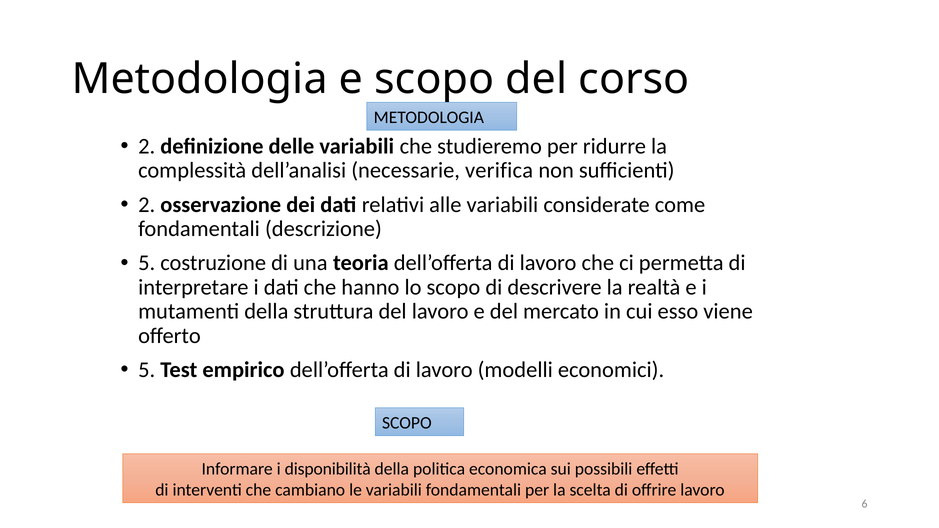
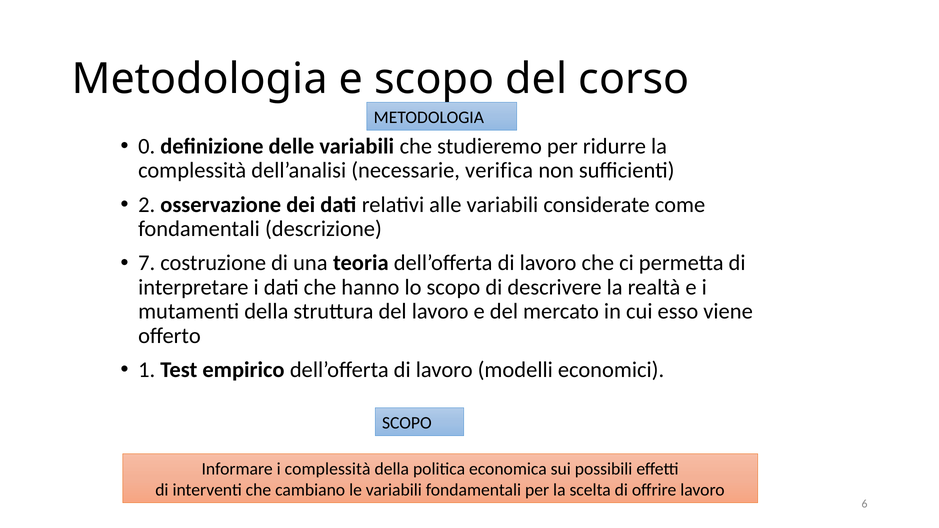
2: 2 -> 0 (147, 146)
5: 5 -> 7 (147, 263)
5: 5 -> 1 (147, 370)
i disponibilità: disponibilità -> complessità (328, 469)
